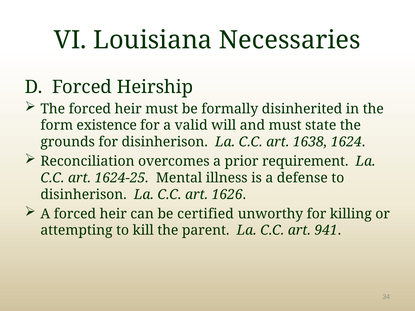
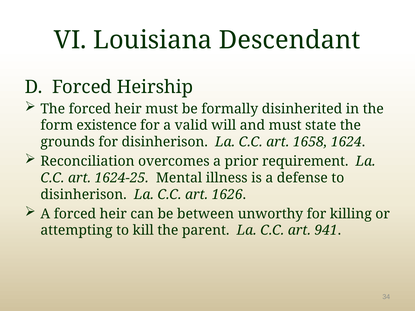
Necessaries: Necessaries -> Descendant (290, 40)
1638: 1638 -> 1658 (310, 142)
certified: certified -> between (206, 214)
